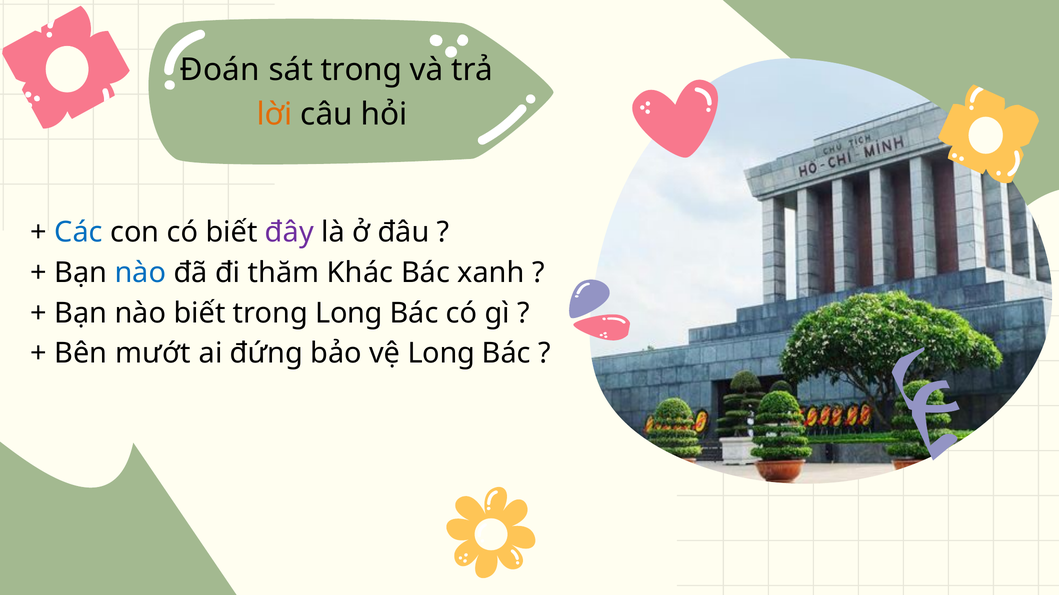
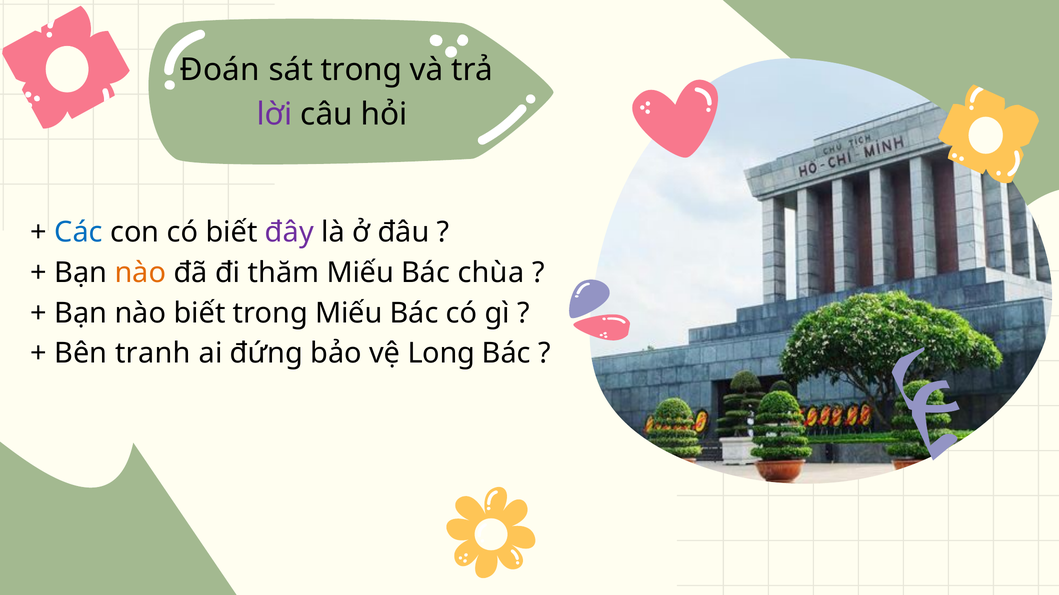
lời colour: orange -> purple (274, 114)
nào colour: blue -> orange (140, 273)
thăm Khác: Khác -> Miếu (360, 273)
xanh: xanh -> chùa (491, 273)
trong Long: Long -> Miếu (349, 313)
mướt: mướt -> tranh (153, 354)
